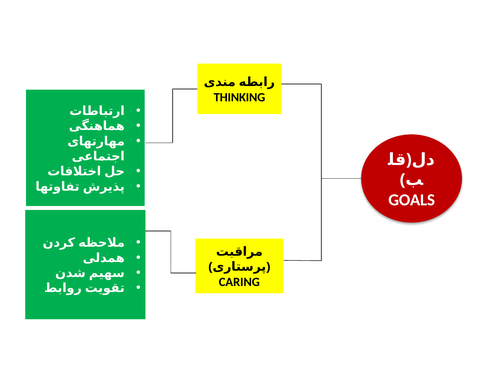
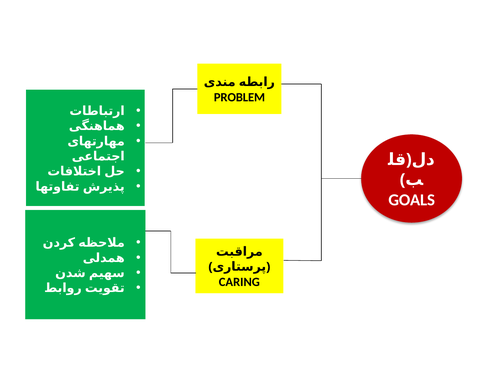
THINKING: THINKING -> PROBLEM (239, 97)
